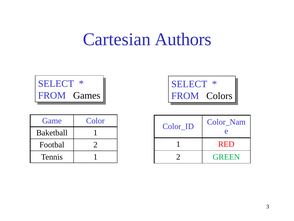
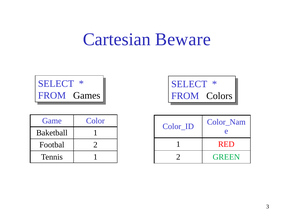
Authors: Authors -> Beware (183, 39)
